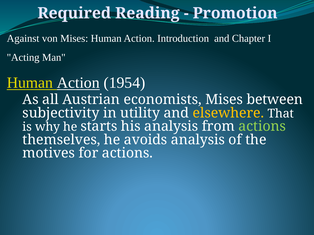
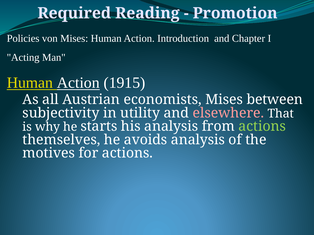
Against: Against -> Policies (23, 39)
1954: 1954 -> 1915 (124, 83)
elsewhere colour: yellow -> pink (228, 113)
